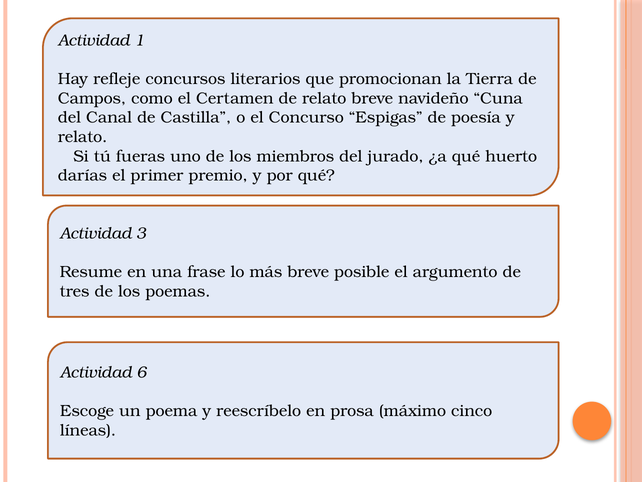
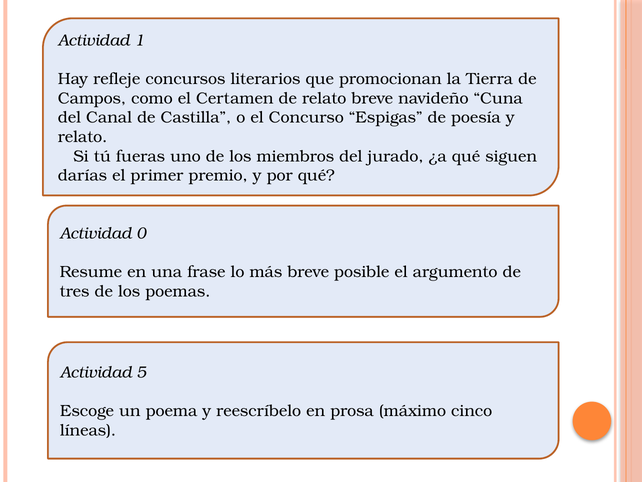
huerto: huerto -> siguen (511, 156)
3: 3 -> 0 (141, 233)
6: 6 -> 5 (142, 372)
